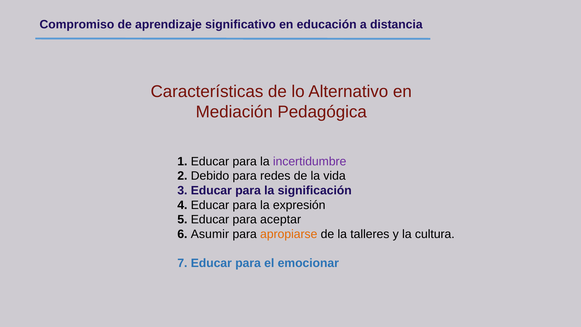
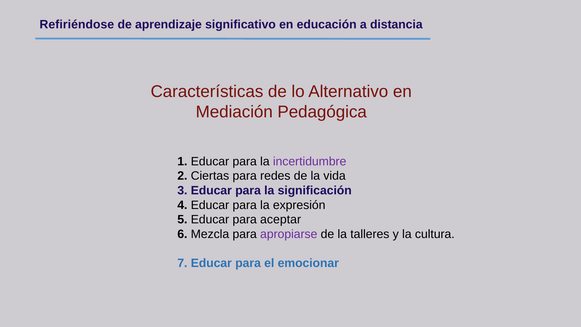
Compromiso: Compromiso -> Refiriéndose (77, 24)
Debido: Debido -> Ciertas (210, 176)
Asumir: Asumir -> Mezcla (210, 234)
apropiarse colour: orange -> purple (289, 234)
